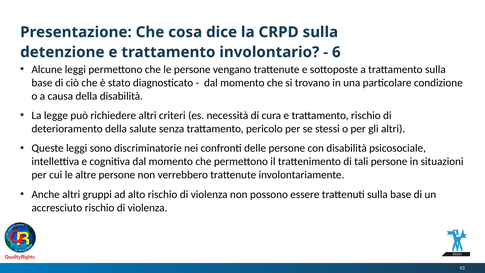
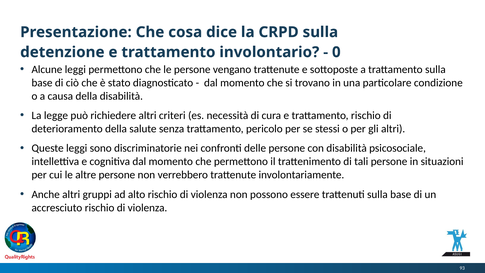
6: 6 -> 0 (336, 52)
